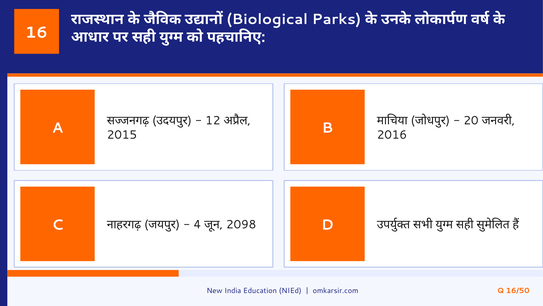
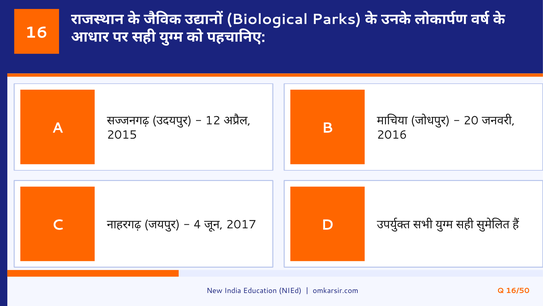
2098: 2098 -> 2017 (241, 224)
